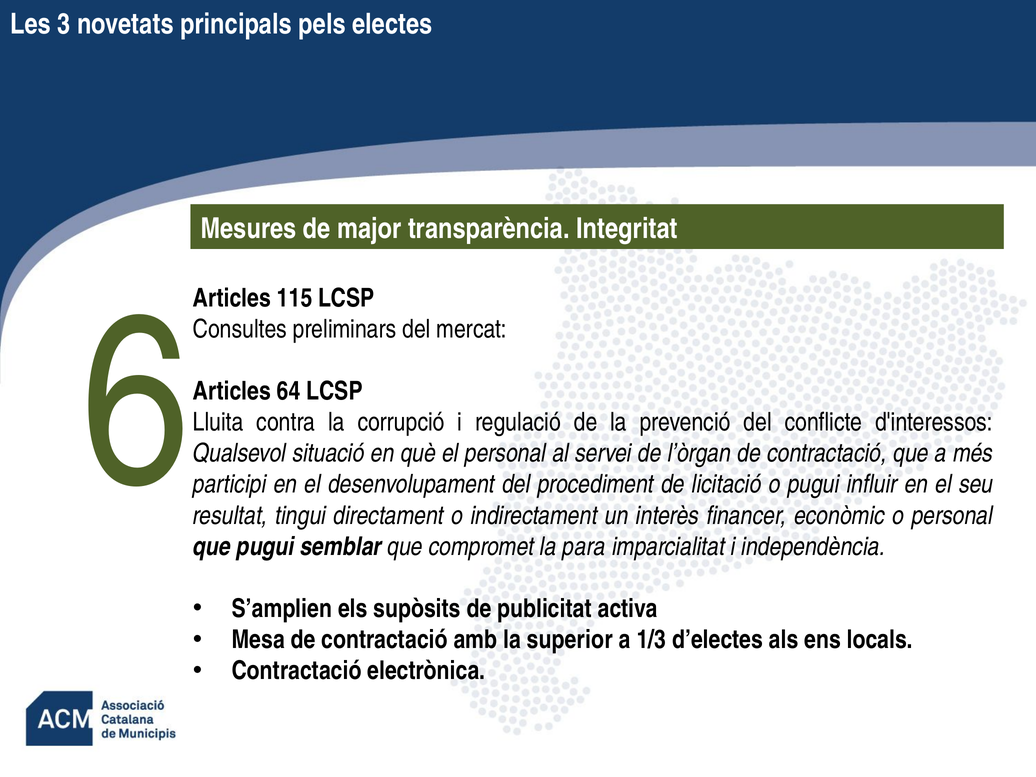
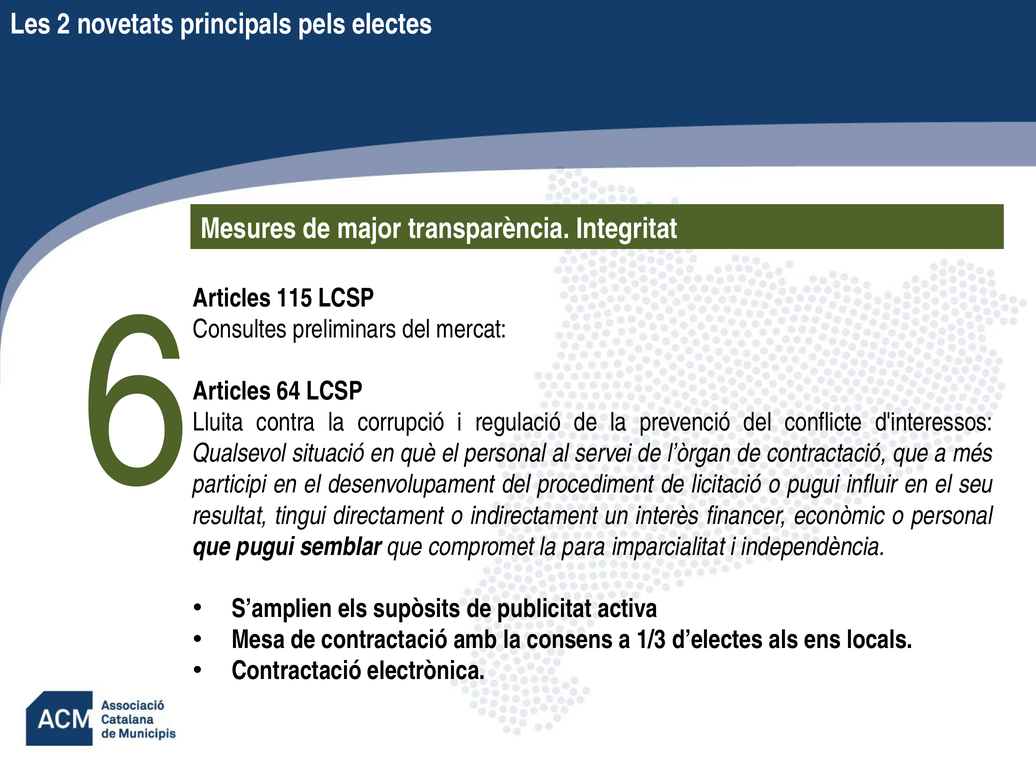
3: 3 -> 2 (64, 24)
superior: superior -> consens (570, 640)
